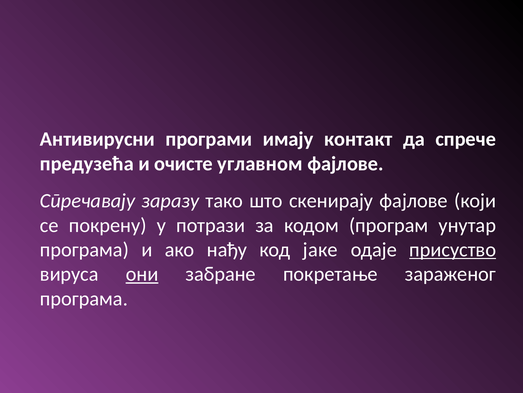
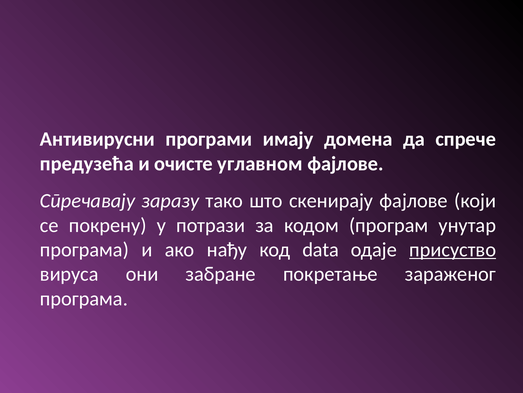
контакт: контакт -> домена (358, 139)
јаке: јаке -> data (321, 249)
они underline: present -> none (142, 274)
